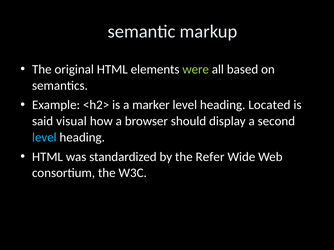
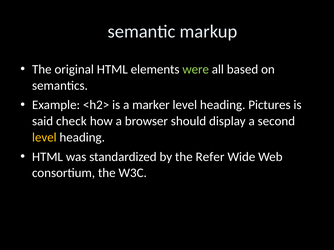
Located: Located -> Pictures (269, 105)
visual: visual -> check (71, 121)
level colour: light blue -> yellow (44, 138)
